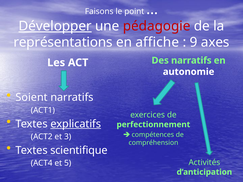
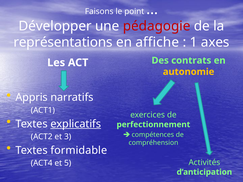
Développer underline: present -> none (55, 26)
9: 9 -> 1 (194, 42)
Des narratifs: narratifs -> contrats (191, 61)
autonomie colour: white -> yellow (189, 72)
Soient: Soient -> Appris (32, 98)
scientifique: scientifique -> formidable (79, 150)
